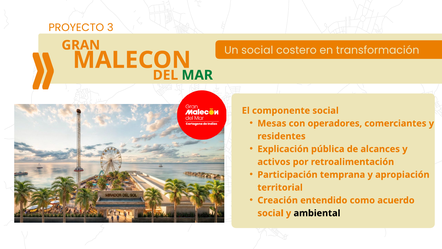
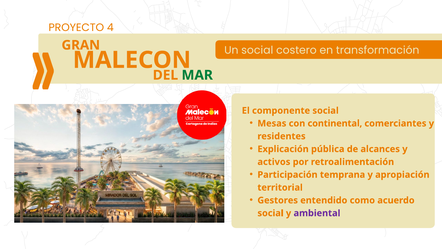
3: 3 -> 4 (110, 28)
operadores: operadores -> continental (335, 123)
Creación: Creación -> Gestores (278, 200)
ambiental colour: black -> purple (317, 213)
